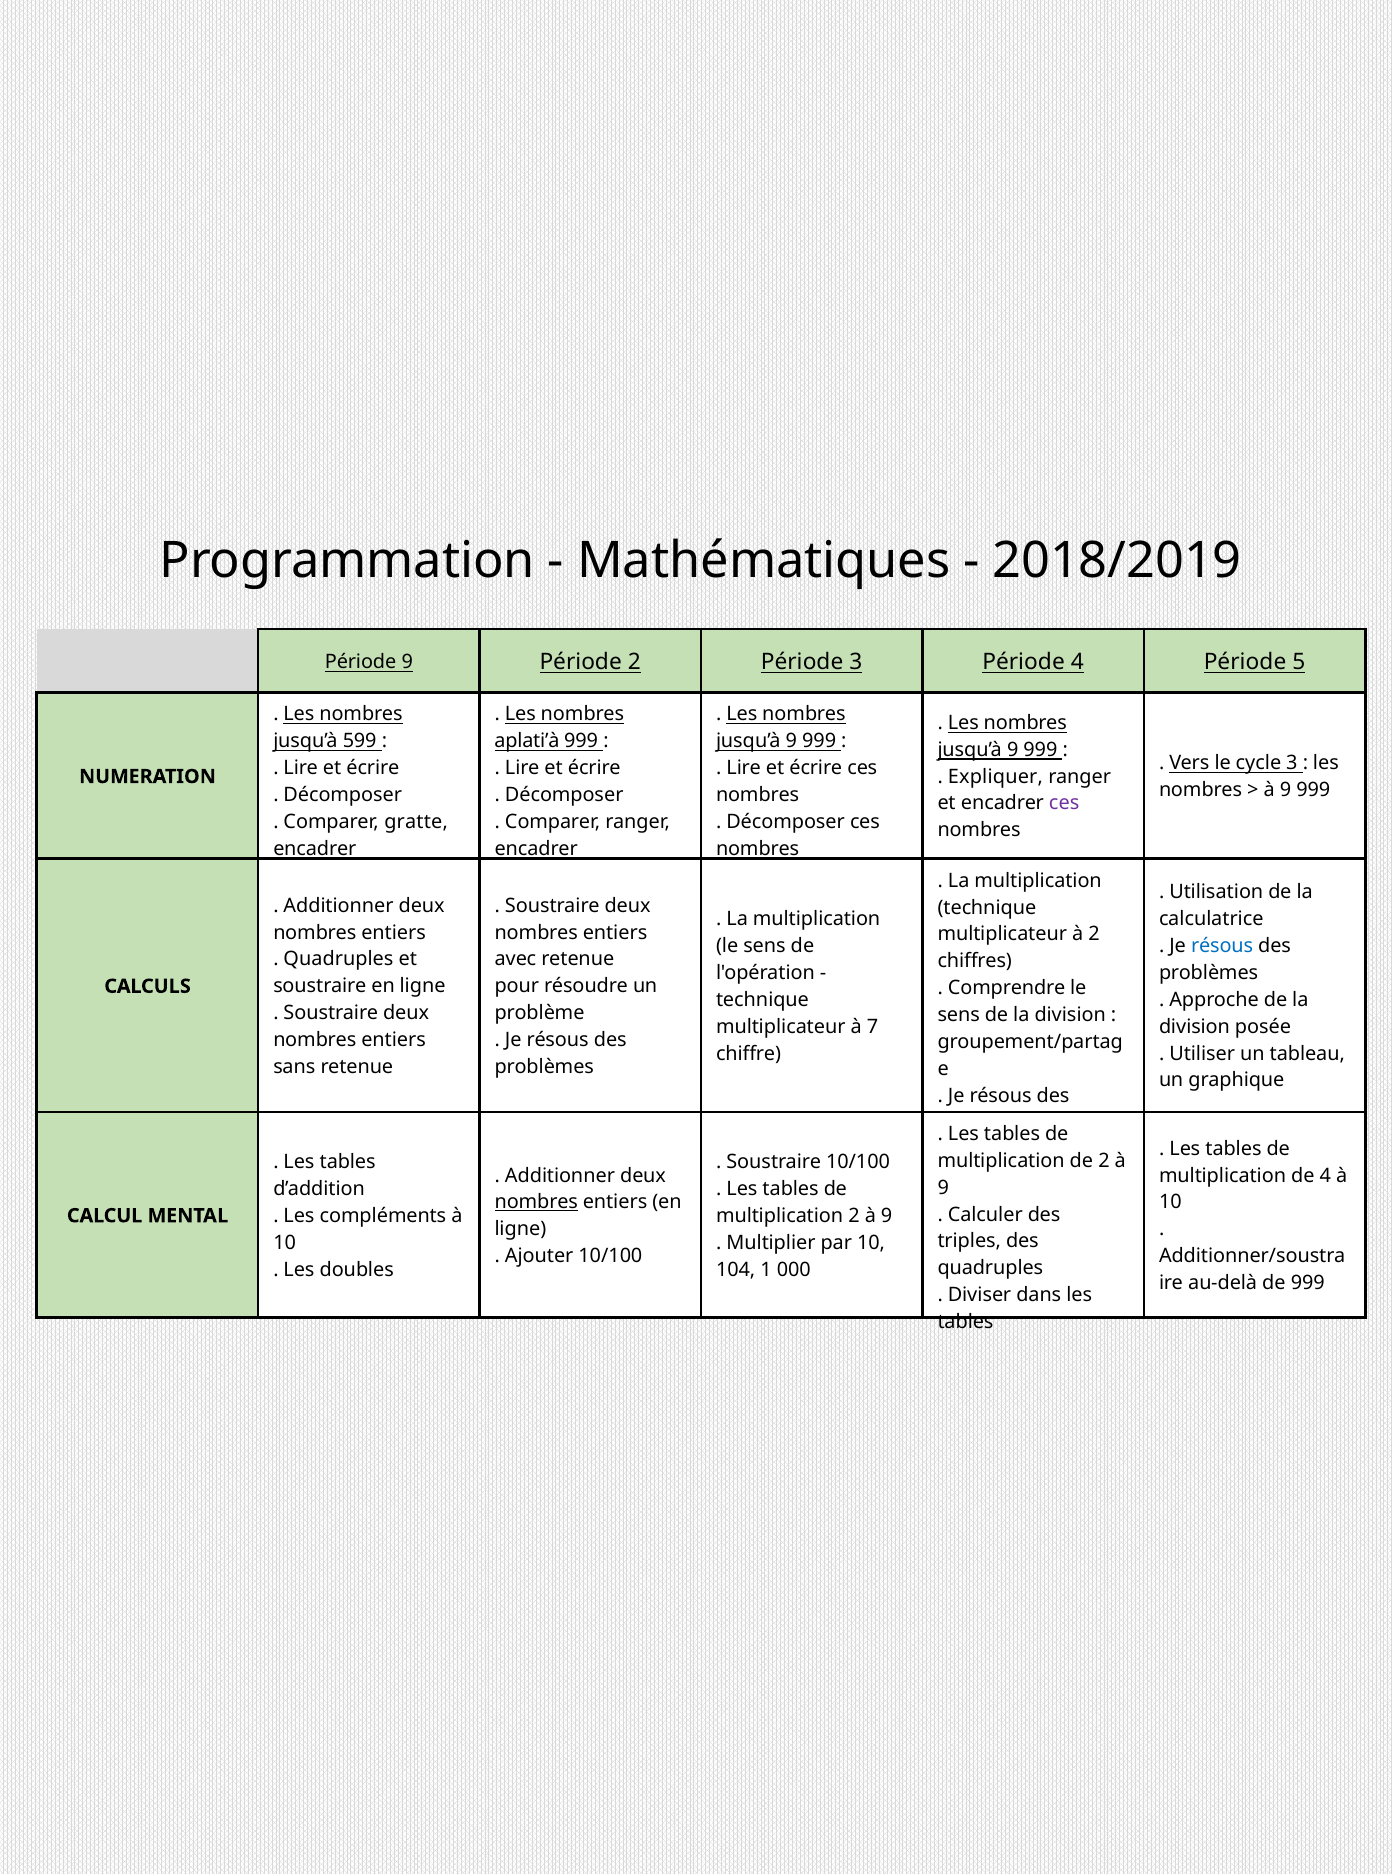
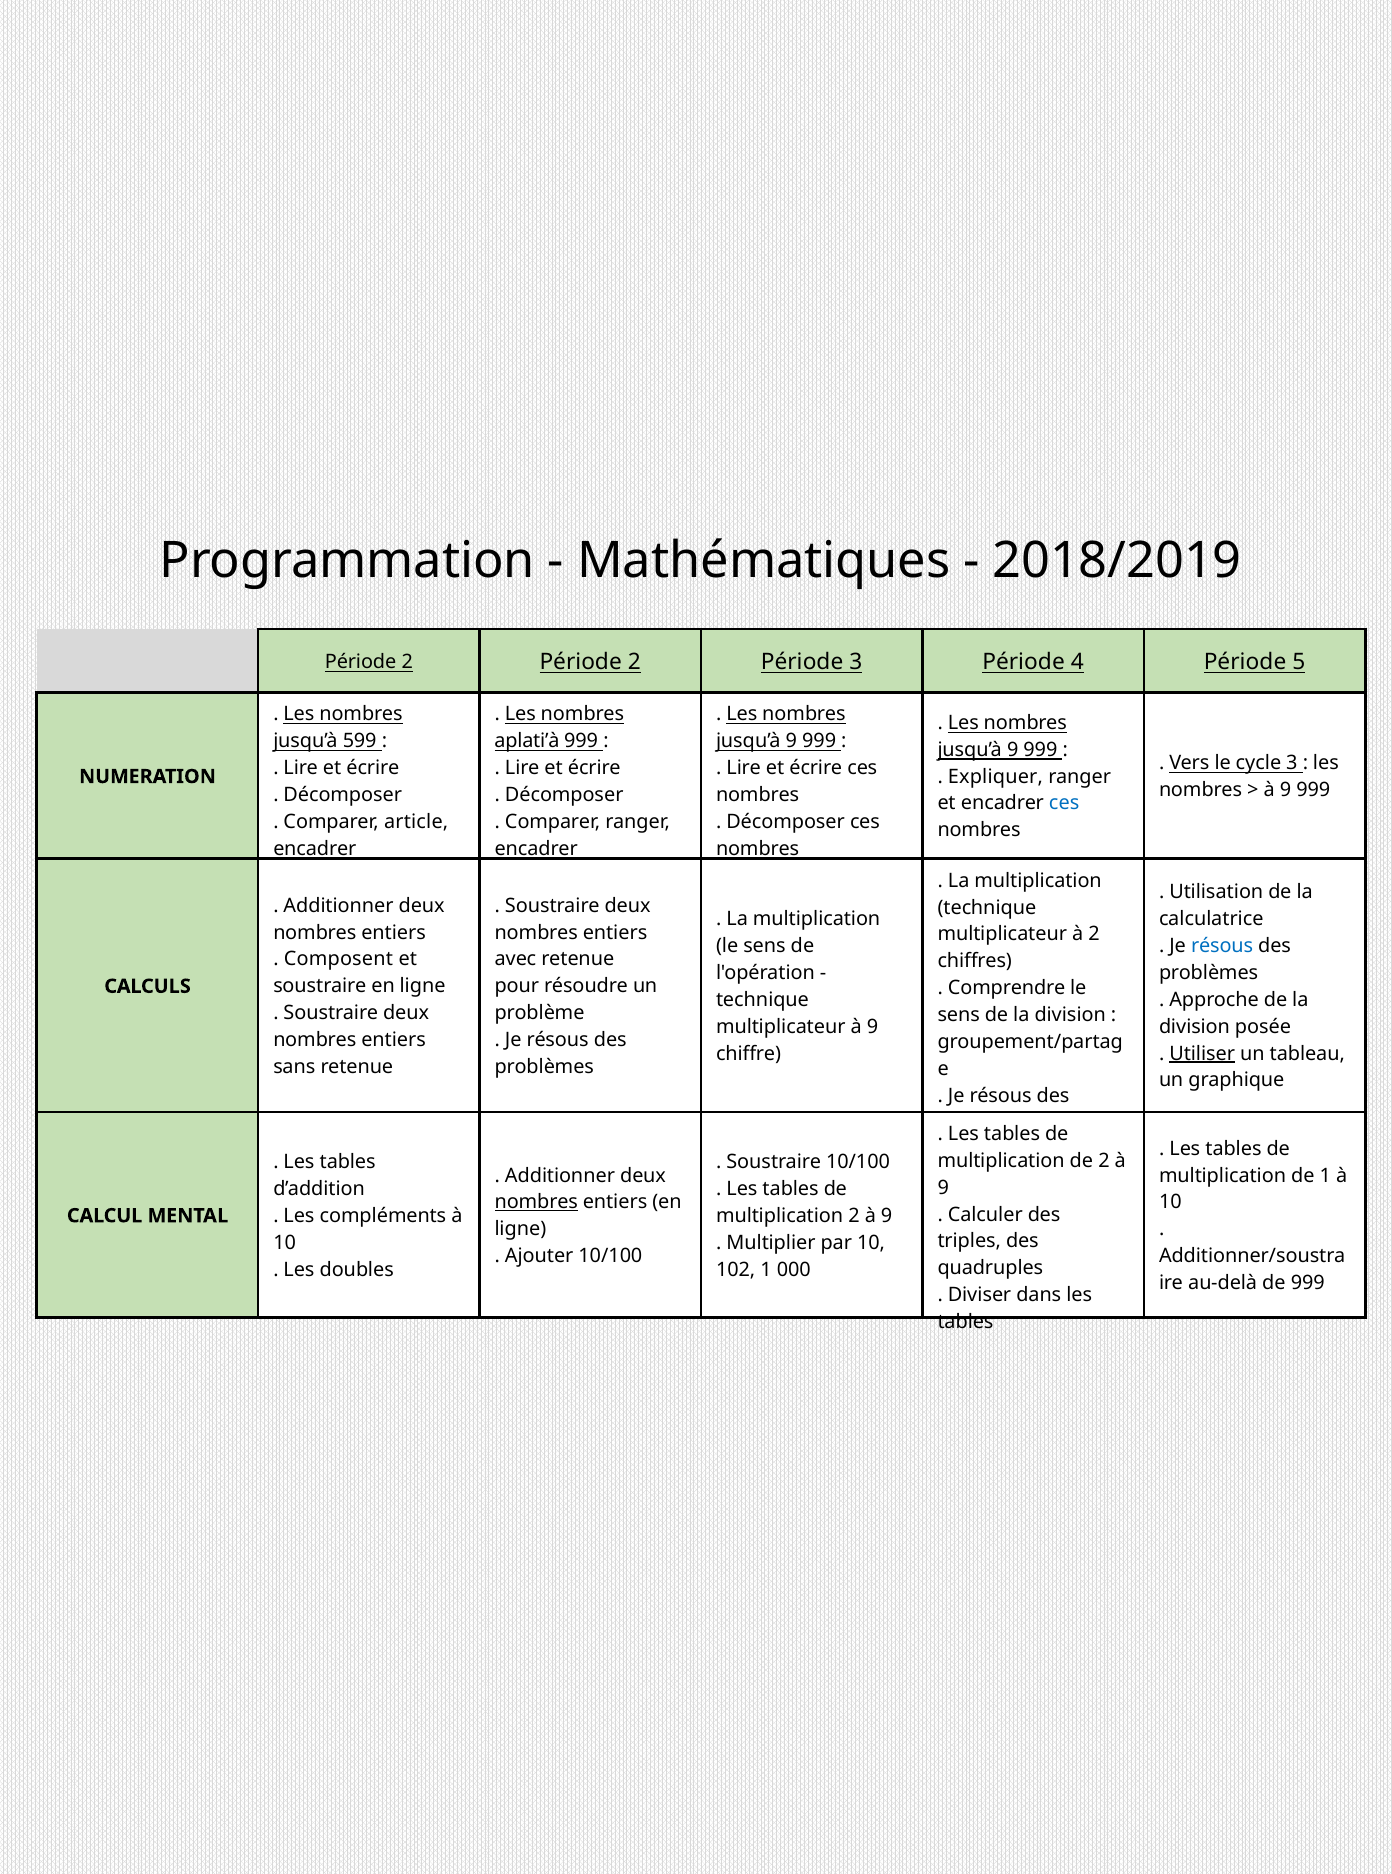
9: 9 -> 2 (407, 662)
ces colour: purple -> blue (1064, 804)
gratte: gratte -> article (416, 822)
Quadruples: Quadruples -> Composent (338, 960)
multiplicateur à 7: 7 -> 9 (873, 1027)
Utiliser underline: none -> present (1202, 1054)
de 4: 4 -> 1 (1325, 1176)
104: 104 -> 102 (736, 1270)
